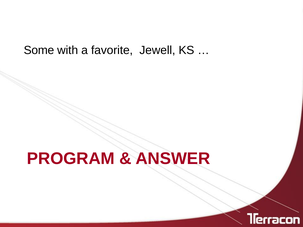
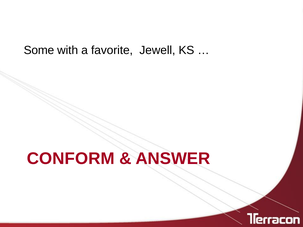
PROGRAM: PROGRAM -> CONFORM (71, 159)
